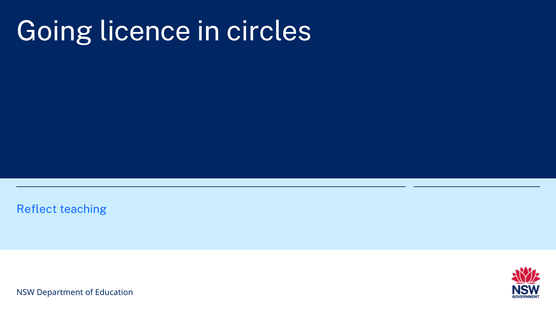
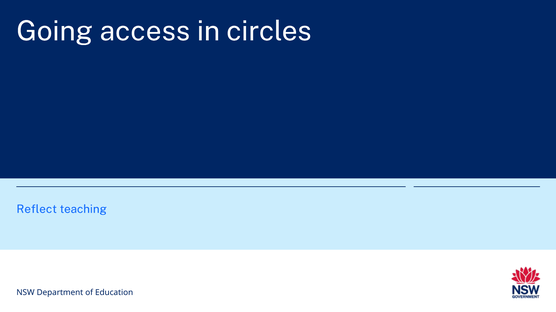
licence: licence -> access (145, 31)
